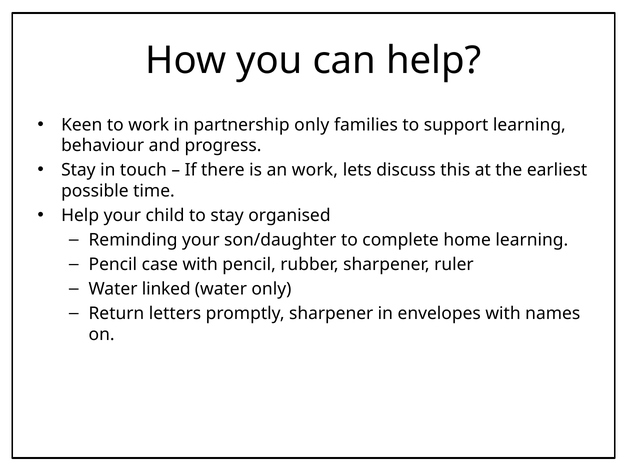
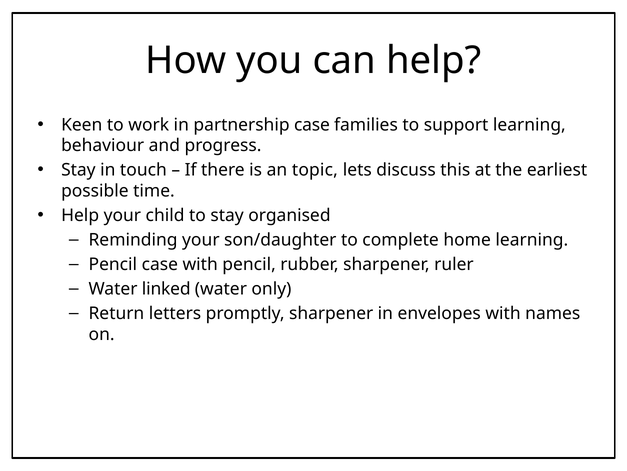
partnership only: only -> case (312, 125)
an work: work -> topic (315, 170)
